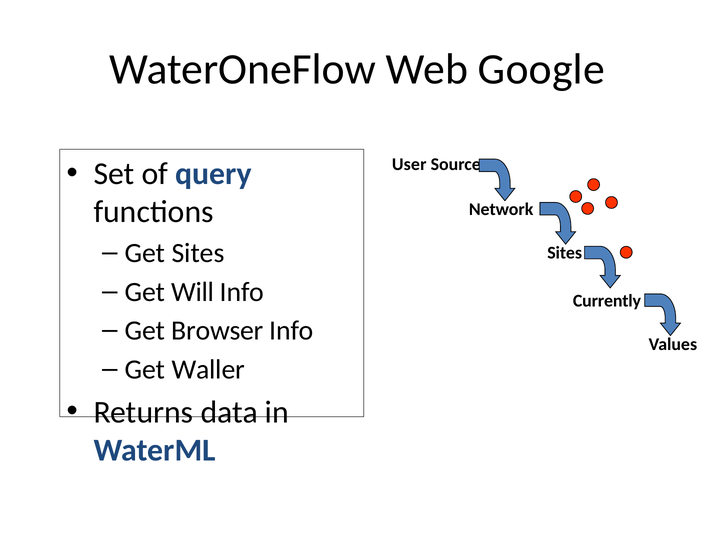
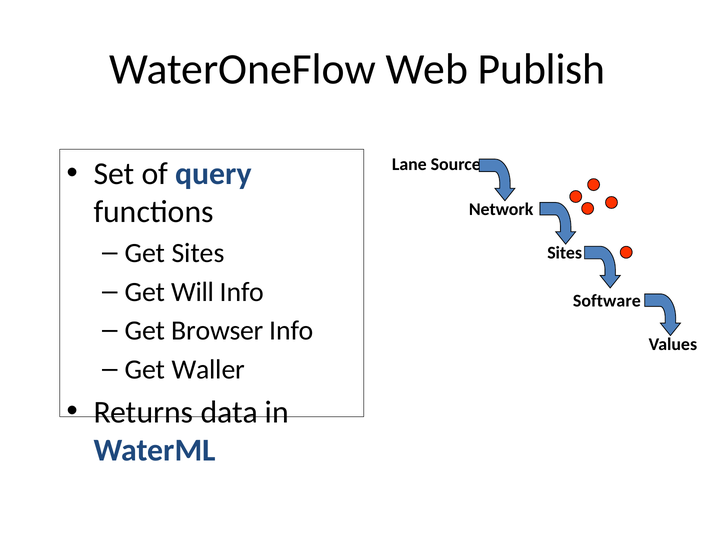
Google: Google -> Publish (542, 69)
User: User -> Lane (409, 164)
Currently: Currently -> Software (607, 301)
